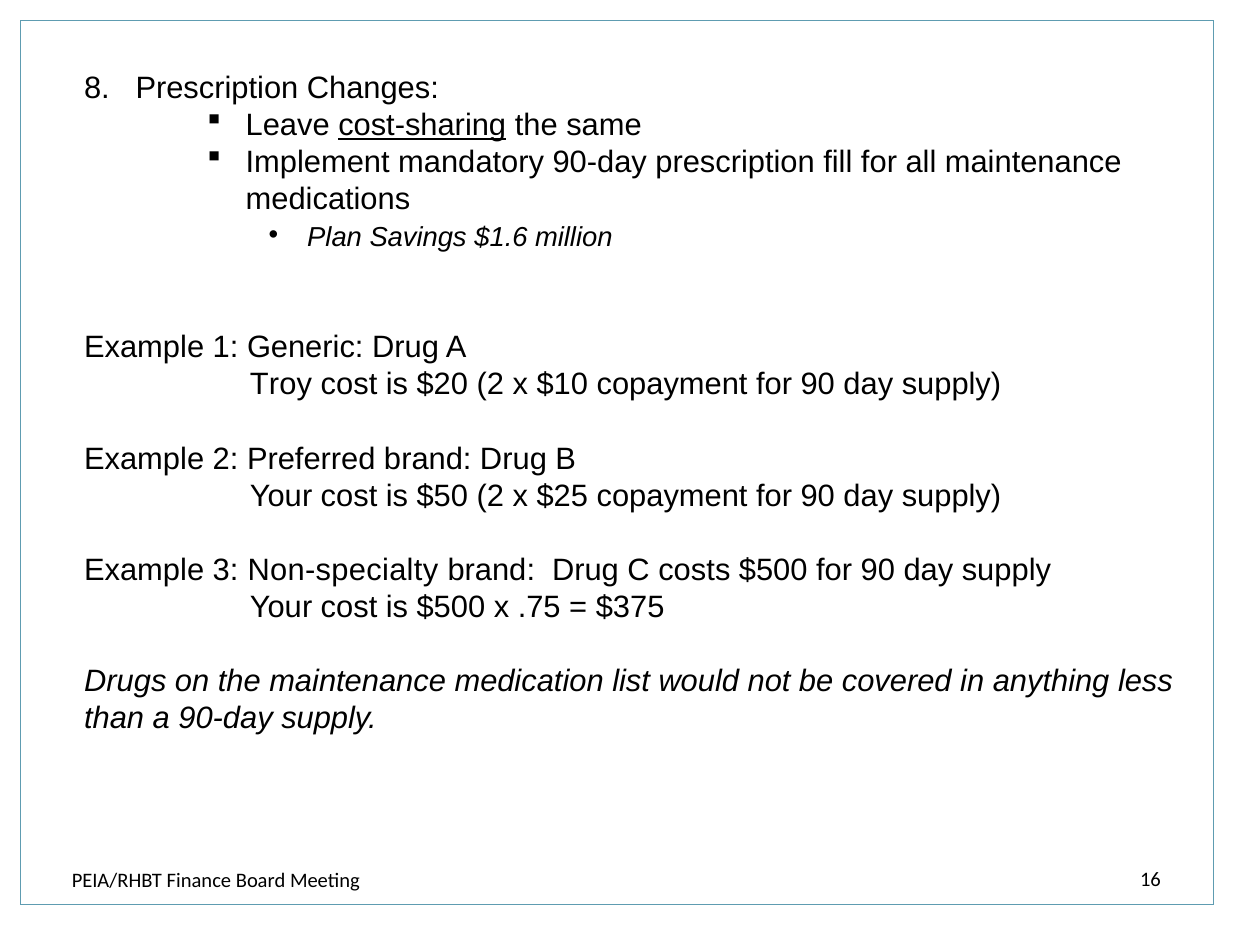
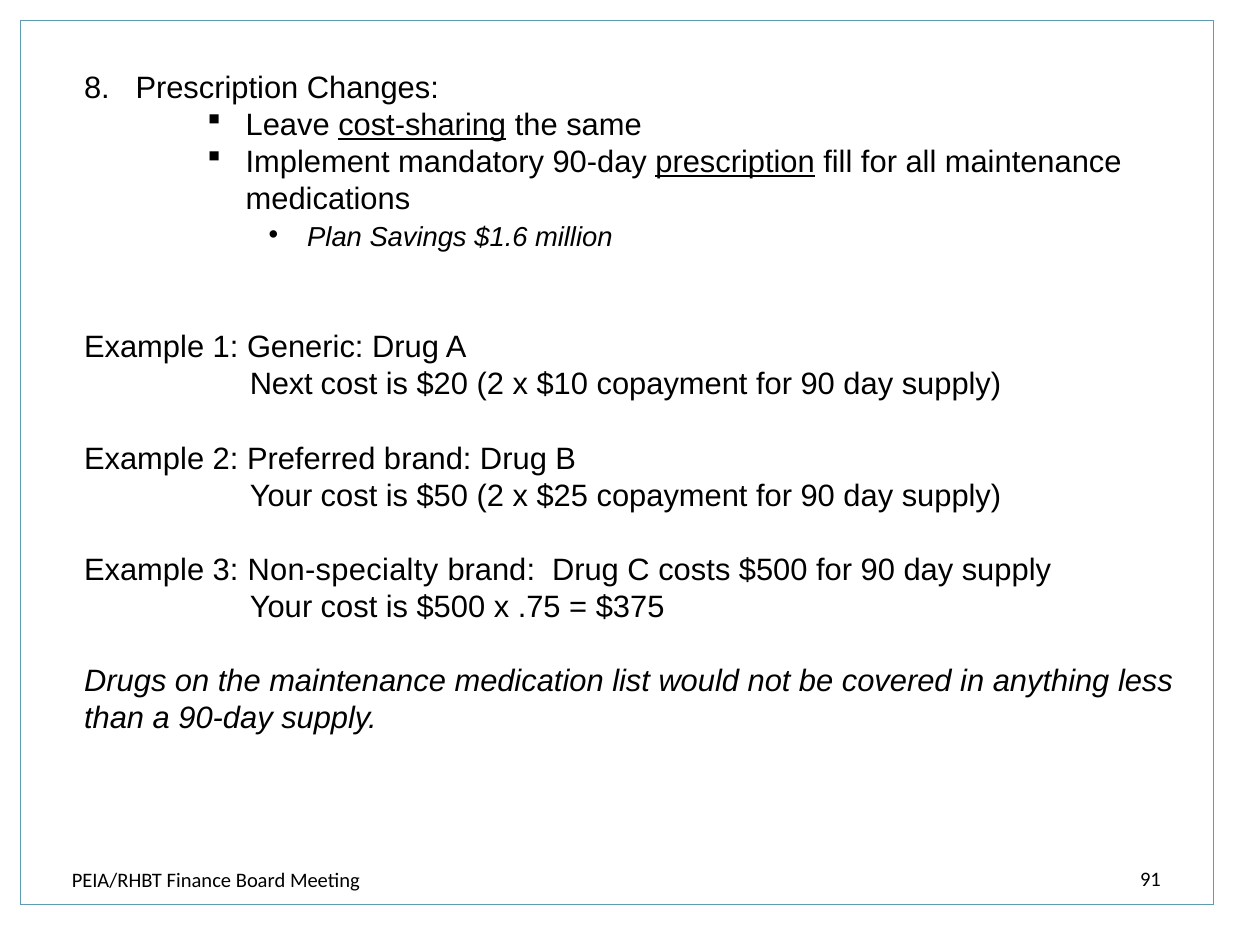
prescription underline: none -> present (735, 163)
Troy: Troy -> Next (281, 385)
16: 16 -> 91 (1151, 880)
